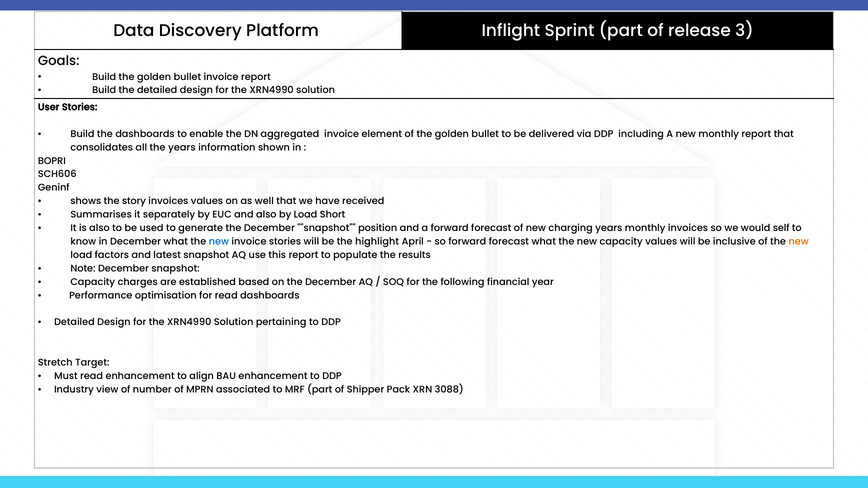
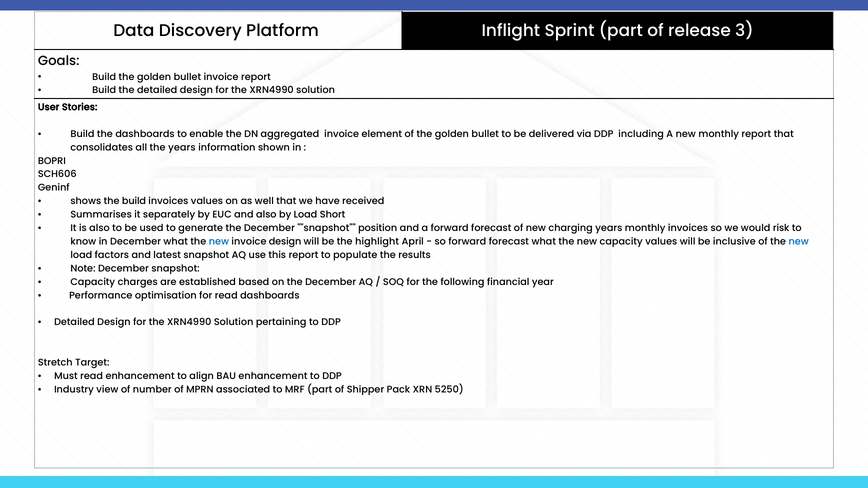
the story: story -> build (134, 201)
self: self -> risk (781, 228)
invoice stories: stories -> design (285, 242)
new colour: orange -> blue (799, 242)
3088: 3088 -> 5250 (449, 390)
